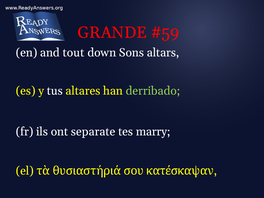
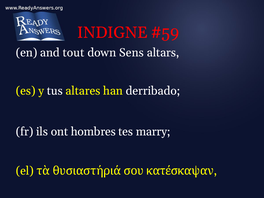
GRANDE: GRANDE -> INDIGNE (112, 33)
Sons: Sons -> Sens (131, 53)
derribado colour: light green -> white (153, 91)
separate: separate -> hombres (93, 132)
